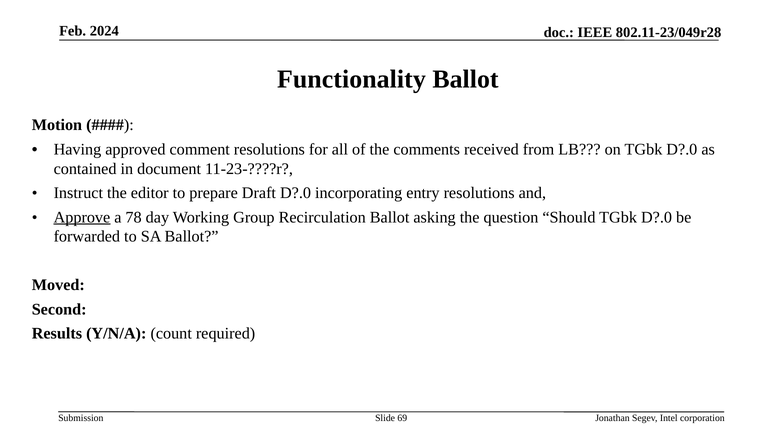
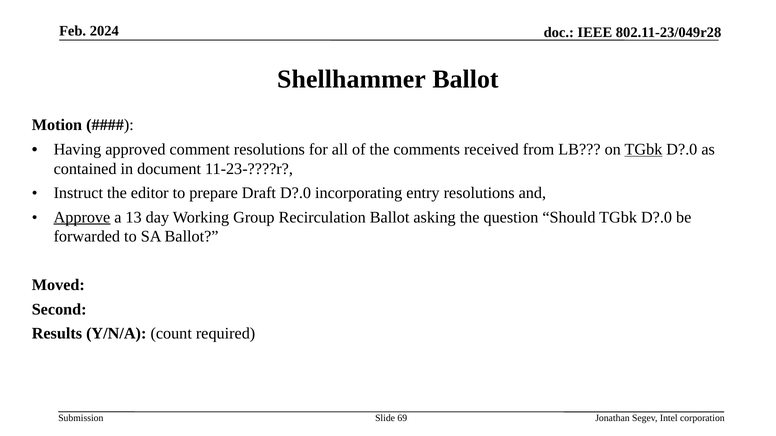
Functionality: Functionality -> Shellhammer (351, 79)
TGbk underline: none -> present (643, 149)
78: 78 -> 13 (134, 217)
